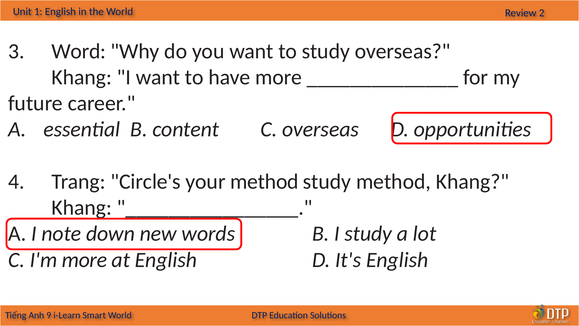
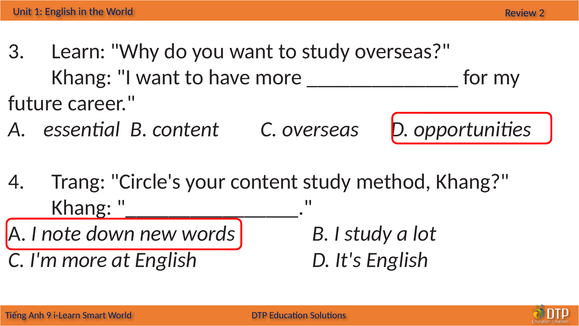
Word: Word -> Learn (79, 51)
your method: method -> content (264, 181)
